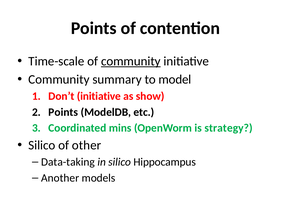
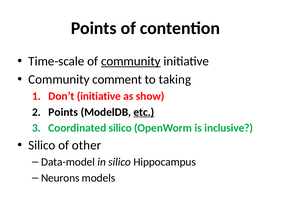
summary: summary -> comment (117, 79)
model: model -> taking (175, 79)
etc underline: none -> present (144, 112)
Coordinated mins: mins -> silico (120, 128)
strategy: strategy -> inclusive (229, 128)
Data-taking: Data-taking -> Data-model (68, 161)
Another: Another -> Neurons (60, 177)
